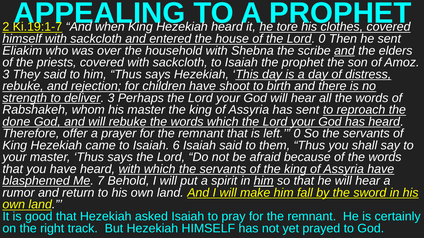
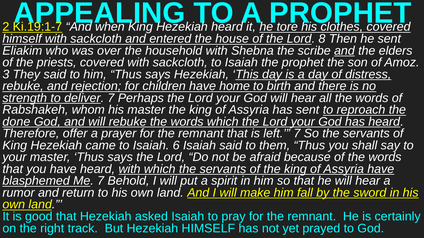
Lord 0: 0 -> 8 (322, 39)
shoot: shoot -> home (235, 86)
deliver 3: 3 -> 7 (111, 98)
left 0: 0 -> 7 (297, 134)
him underline: present -> none (264, 181)
